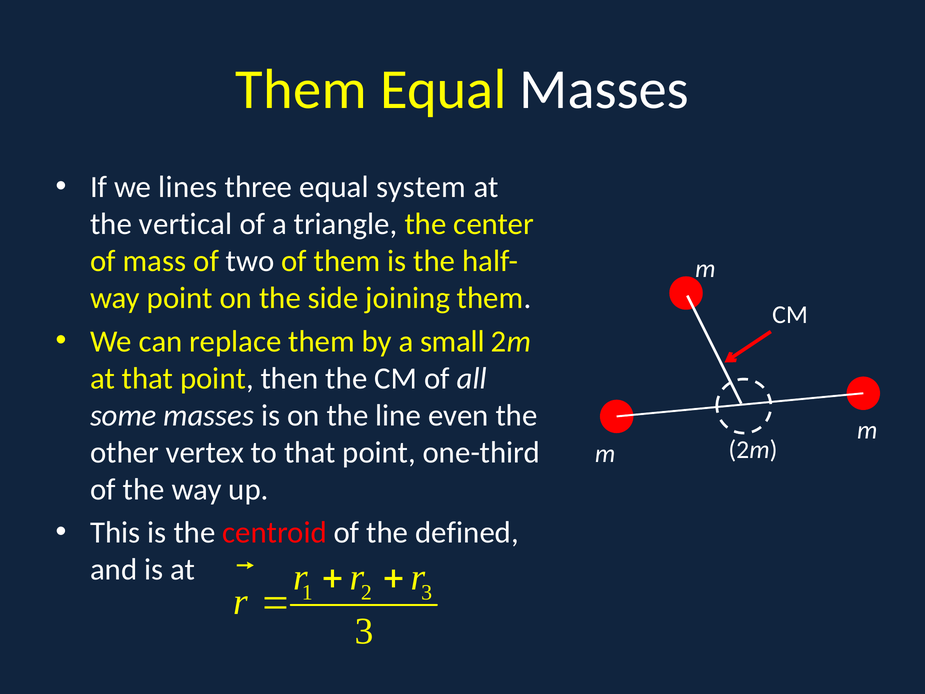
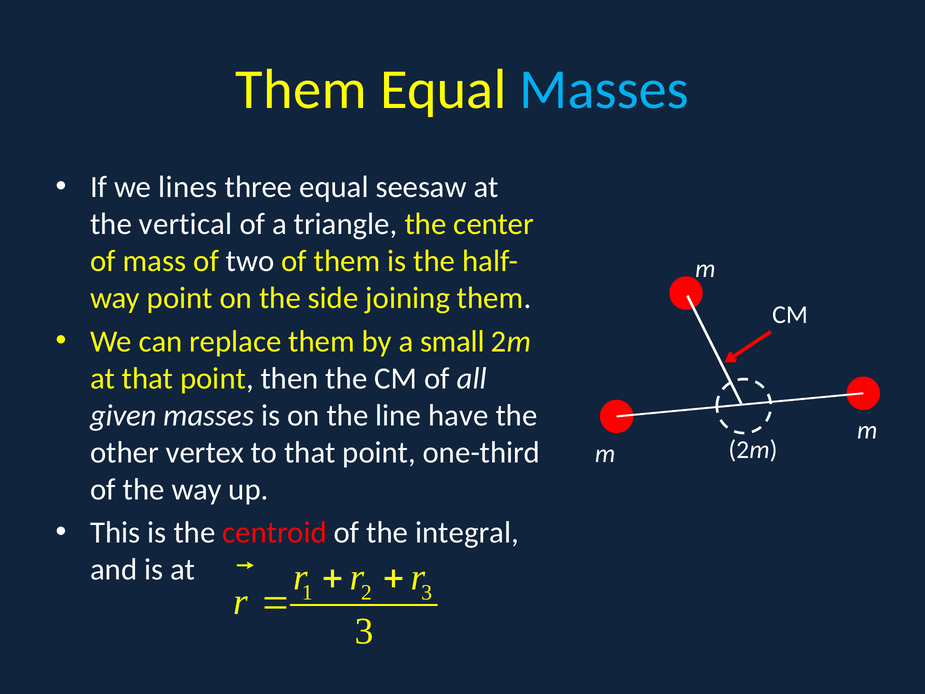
Masses colour: white -> light blue (604, 90)
system: system -> seesaw (421, 187)
some: some -> given (123, 415)
even: even -> have (458, 415)
defined: defined -> integral (467, 532)
